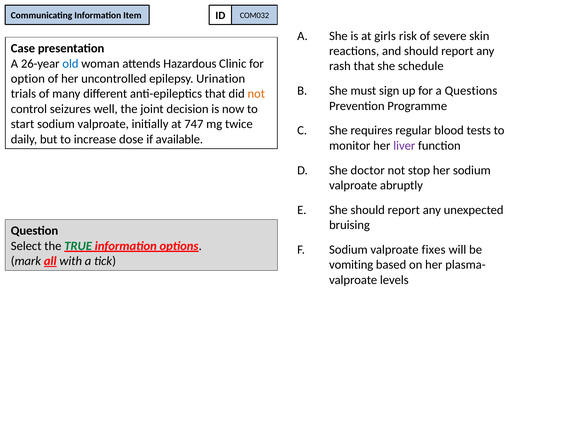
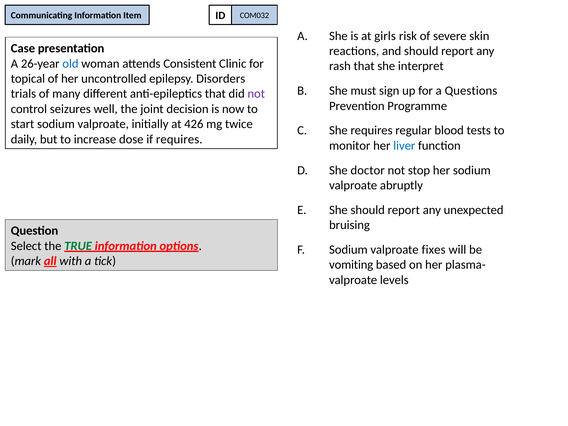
Hazardous: Hazardous -> Consistent (190, 64)
schedule: schedule -> interpret (421, 66)
option: option -> topical (28, 79)
Urination: Urination -> Disorders (221, 79)
not colour: orange -> purple (256, 94)
747: 747 -> 426 (194, 124)
if available: available -> requires (179, 139)
liver colour: purple -> blue (404, 146)
